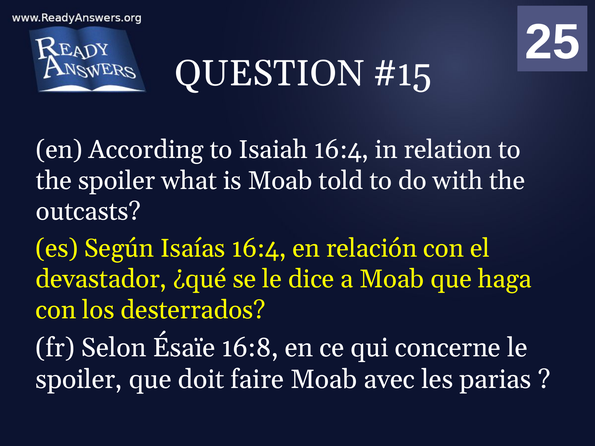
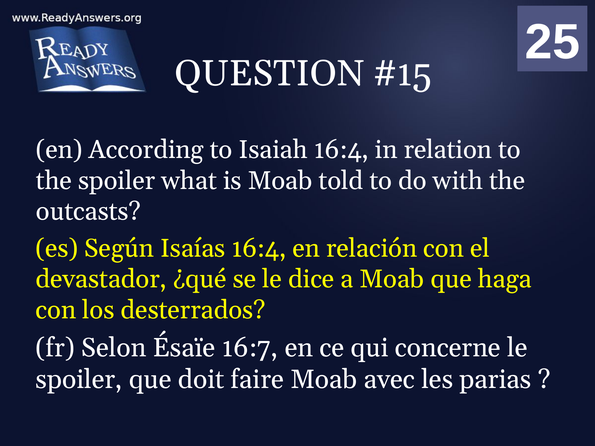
16:8: 16:8 -> 16:7 (250, 348)
